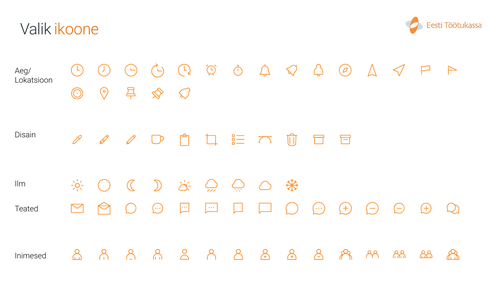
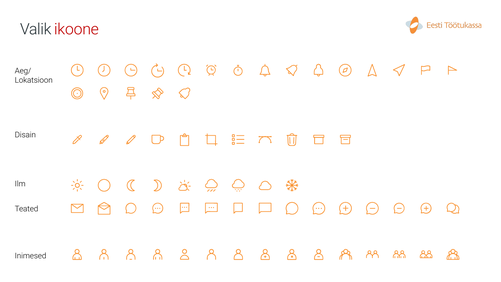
ikoone colour: orange -> red (77, 29)
